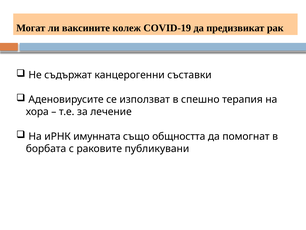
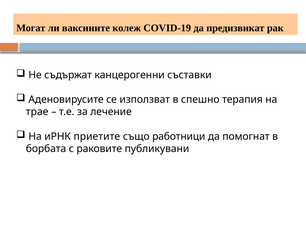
хора: хора -> трае (37, 112)
имунната: имунната -> приетите (97, 136)
общността: общността -> работници (179, 136)
